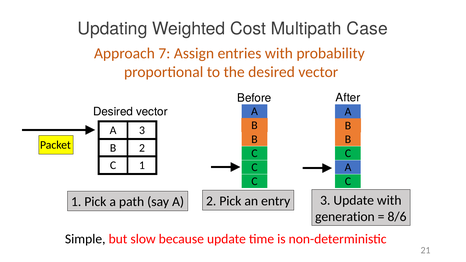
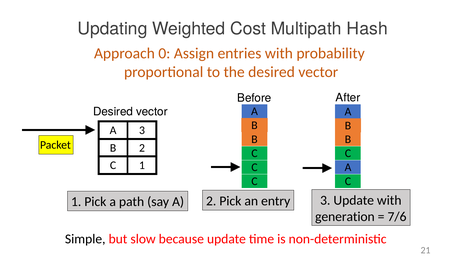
Case: Case -> Hash (367, 29)
7: 7 -> 0 (164, 54)
8/6: 8/6 -> 7/6 (397, 217)
